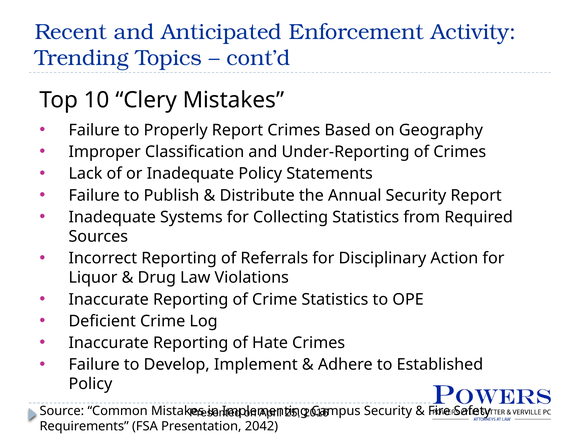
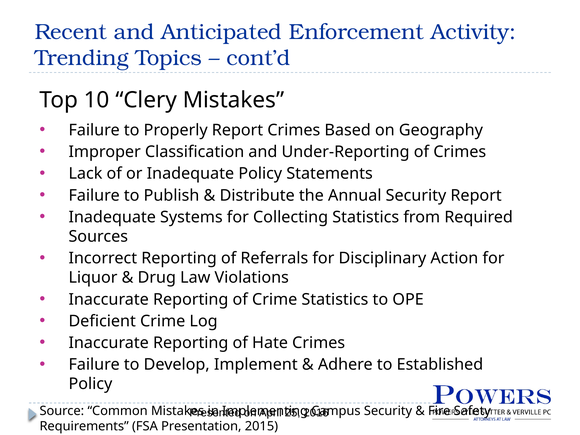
2042: 2042 -> 2015 (261, 426)
